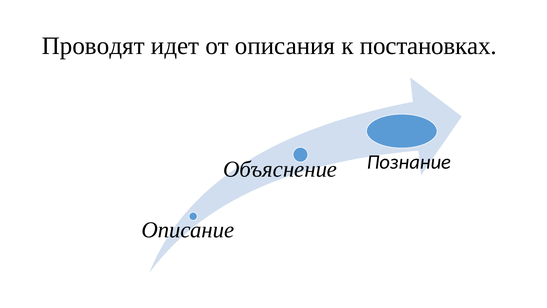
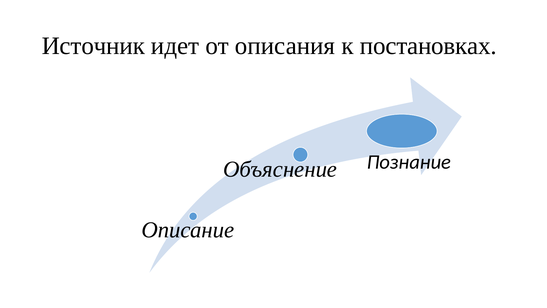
Проводят: Проводят -> Источник (93, 46)
